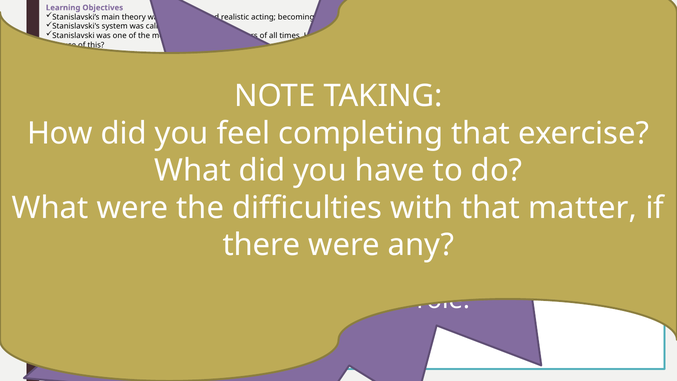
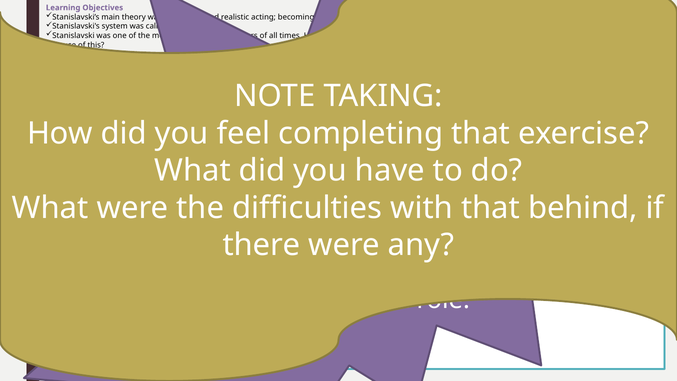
matter: matter -> behind (583, 208)
